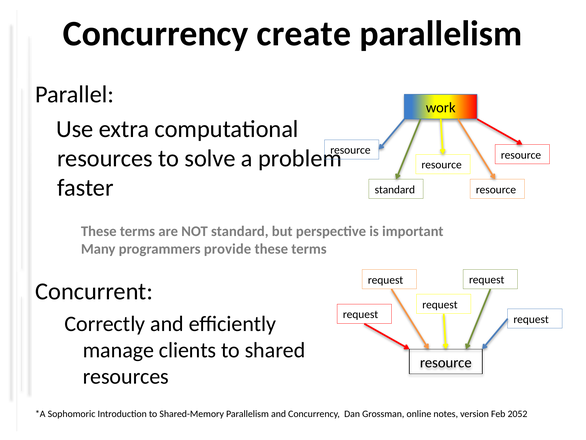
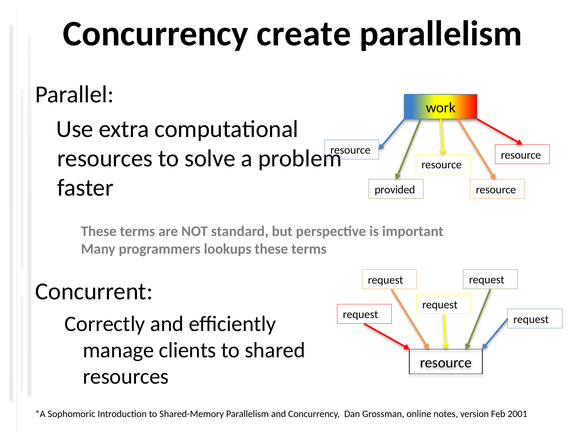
standard: standard -> provided (395, 190)
provide: provide -> lookups (228, 249)
2052: 2052 -> 2001 (517, 414)
